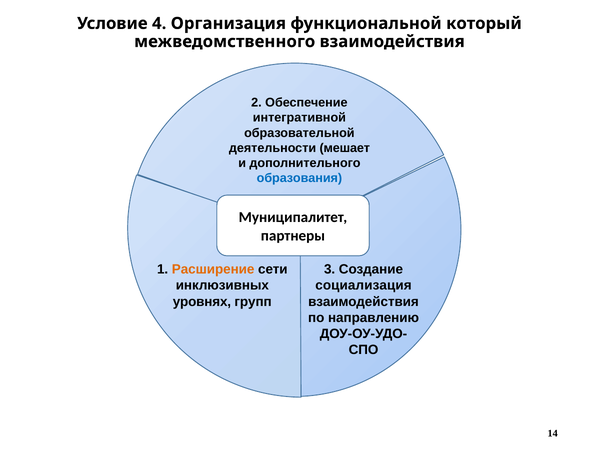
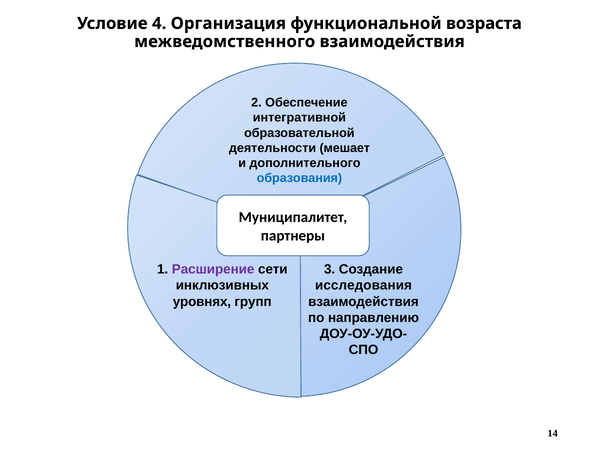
который: который -> возраста (484, 23)
Расширение colour: orange -> purple (213, 269)
социализация: социализация -> исследования (363, 285)
